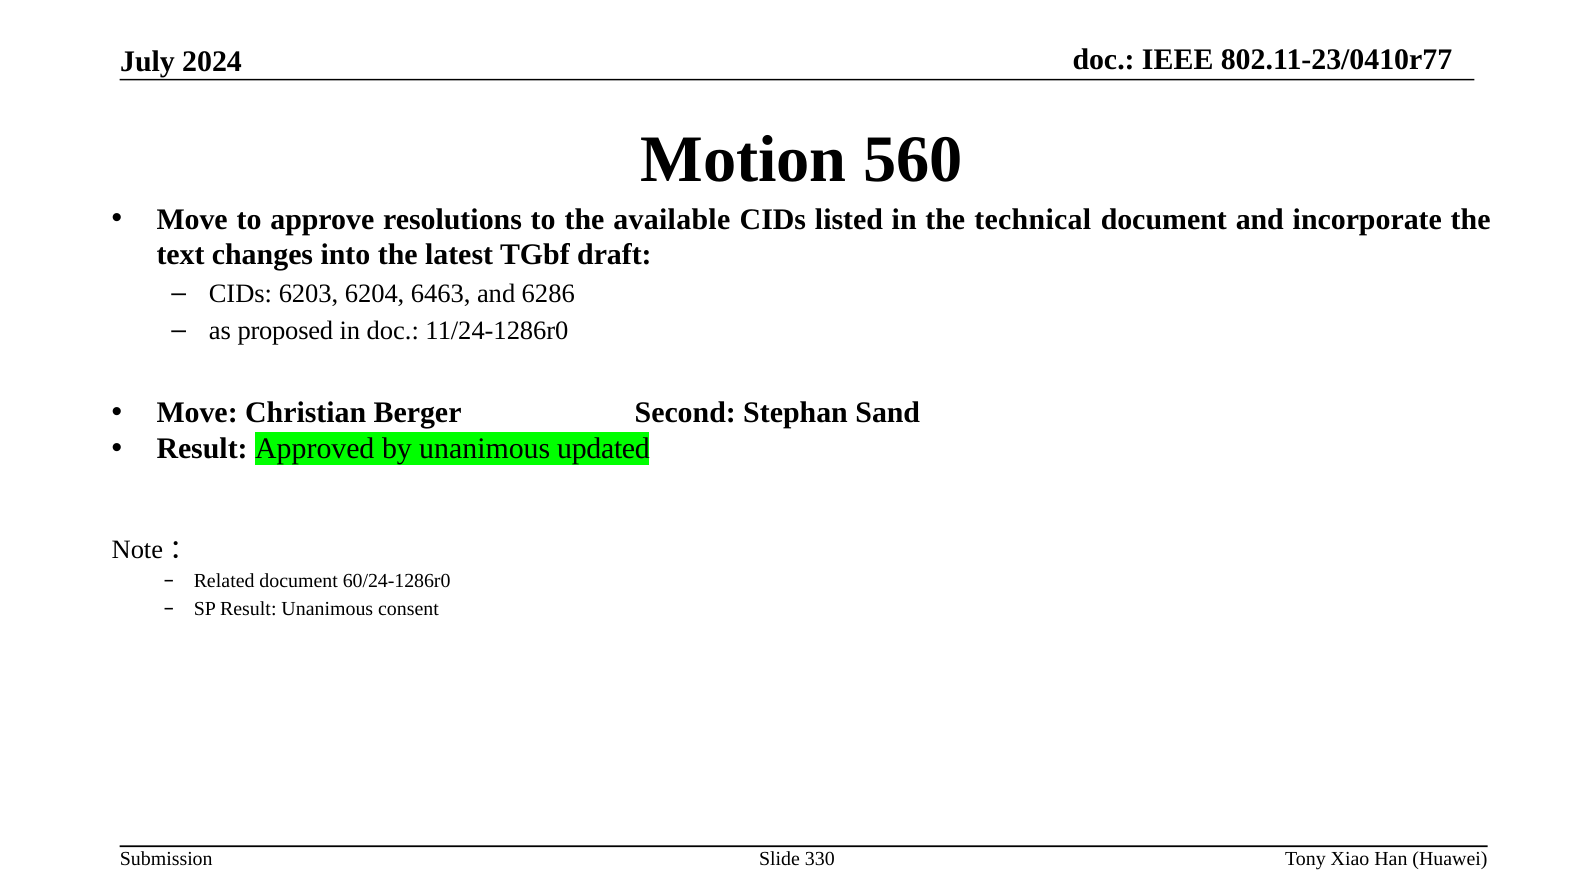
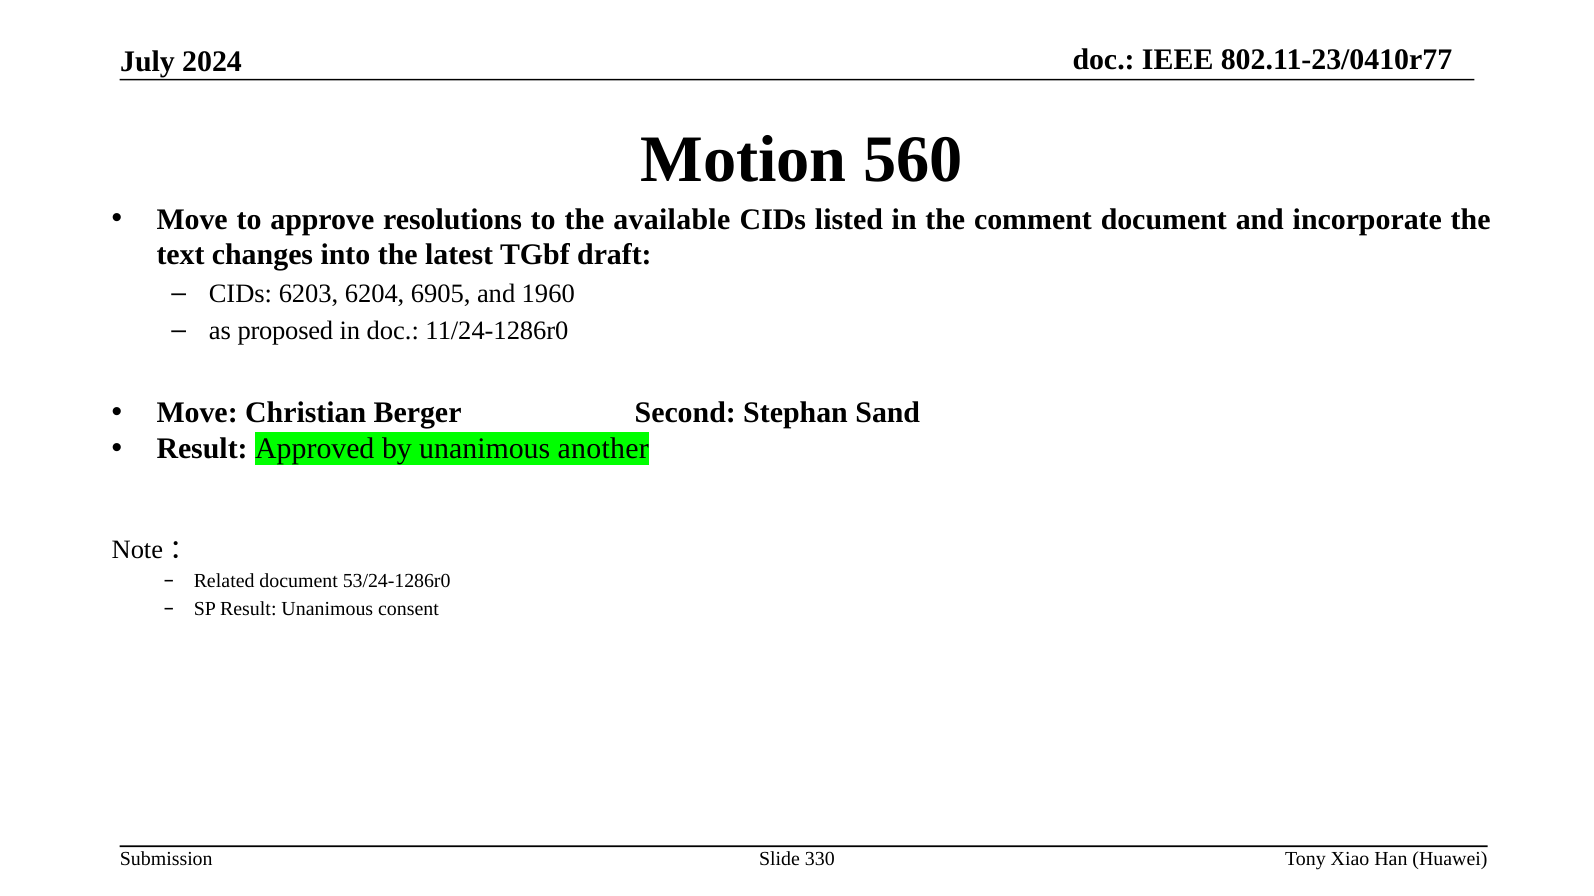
technical: technical -> comment (1033, 219)
6463: 6463 -> 6905 (441, 294)
6286: 6286 -> 1960 (548, 294)
updated: updated -> another (603, 449)
60/24-1286r0: 60/24-1286r0 -> 53/24-1286r0 (397, 581)
